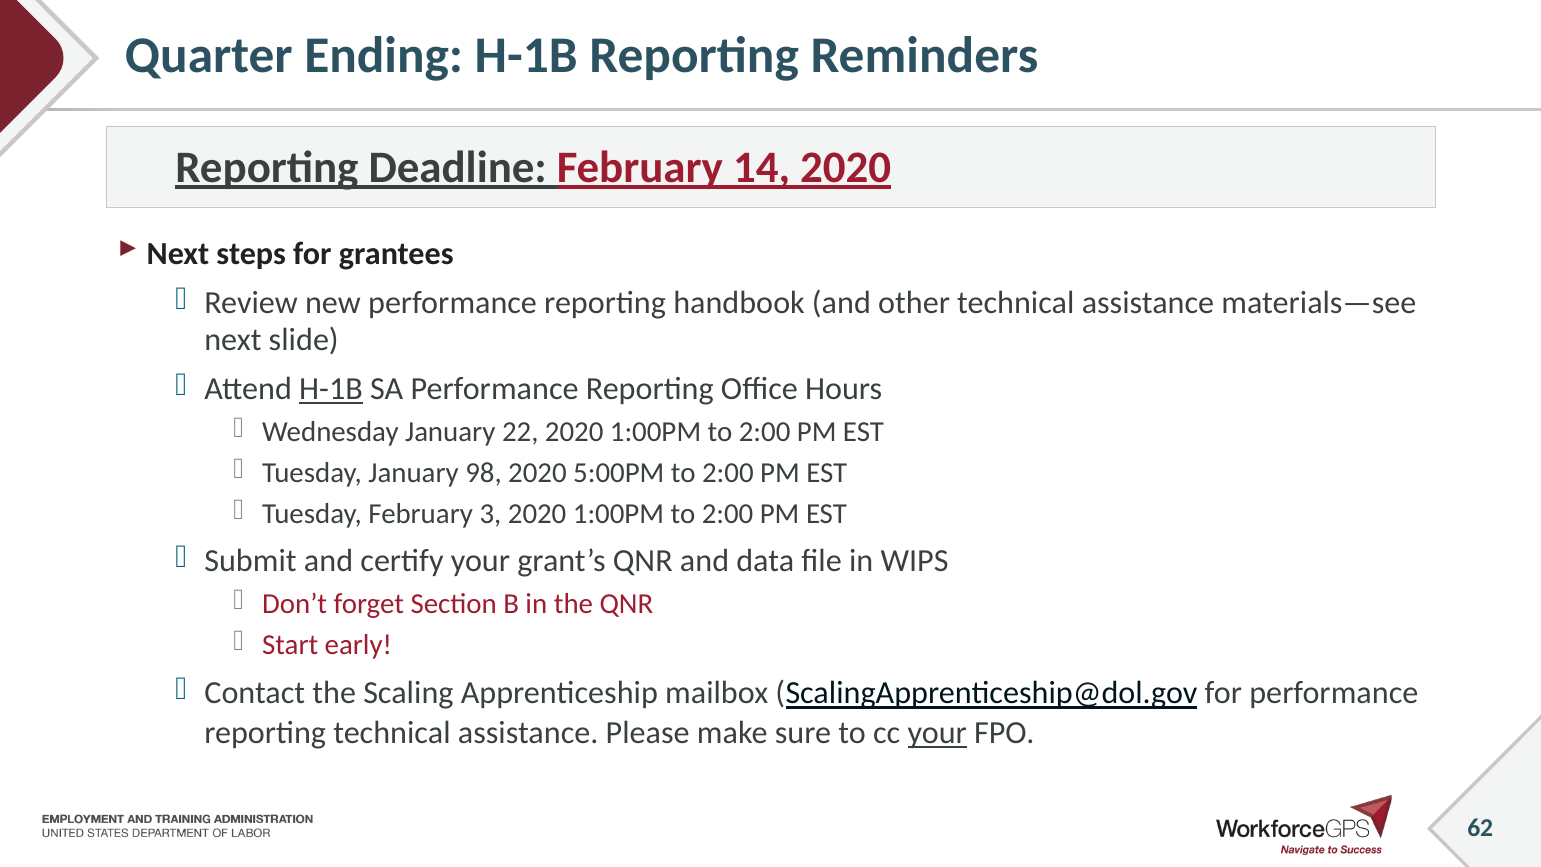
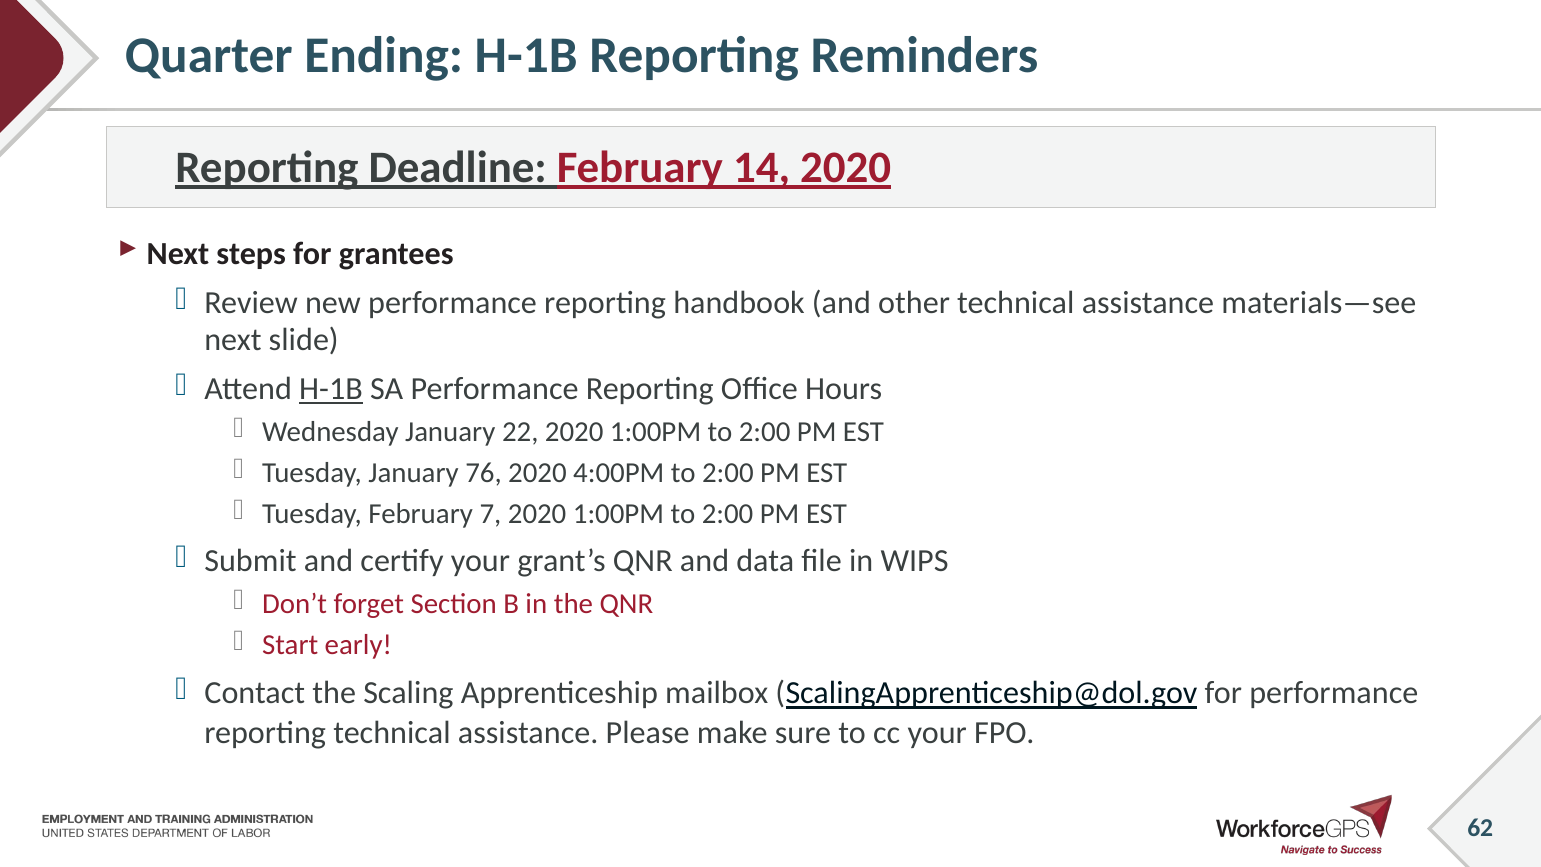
98: 98 -> 76 (484, 473)
5:00PM: 5:00PM -> 4:00PM (619, 473)
3: 3 -> 7 (491, 514)
your underline: present -> none (937, 733)
